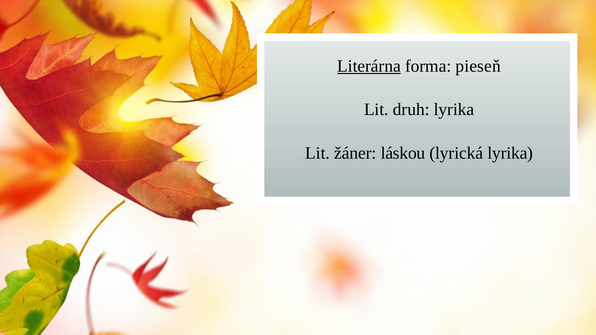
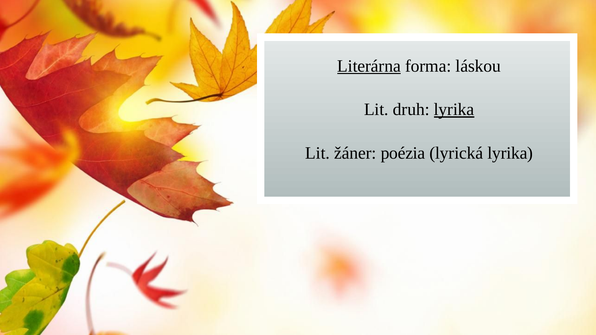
pieseň: pieseň -> láskou (478, 66)
lyrika underline: none -> present (454, 110)
láskou: láskou -> poézia (403, 153)
